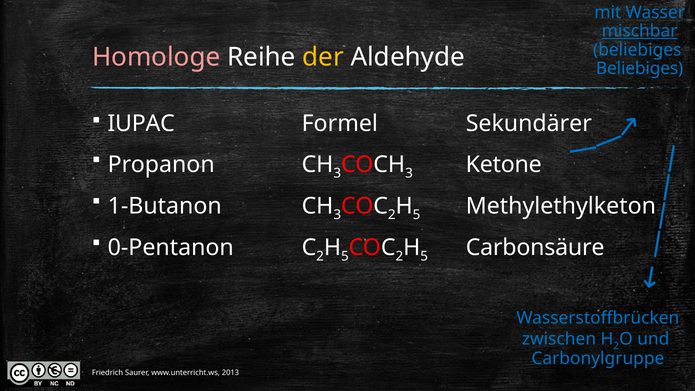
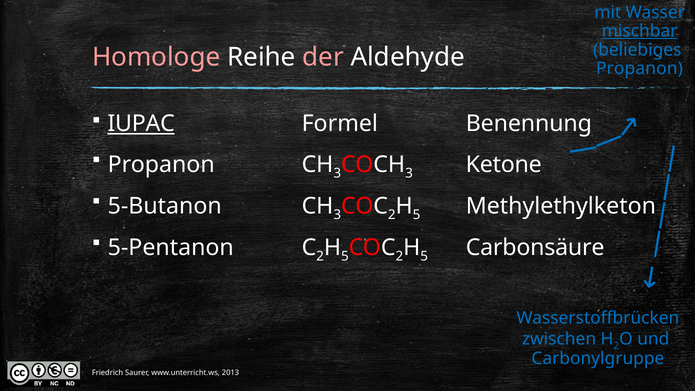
der colour: yellow -> pink (323, 57)
Beliebiges: Beliebiges -> Propanon (639, 69)
IUPAC underline: none -> present (141, 124)
Sekundärer: Sekundärer -> Benennung (529, 124)
1-Butanon: 1-Butanon -> 5-Butanon (165, 206)
0-Pentanon: 0-Pentanon -> 5-Pentanon (171, 248)
